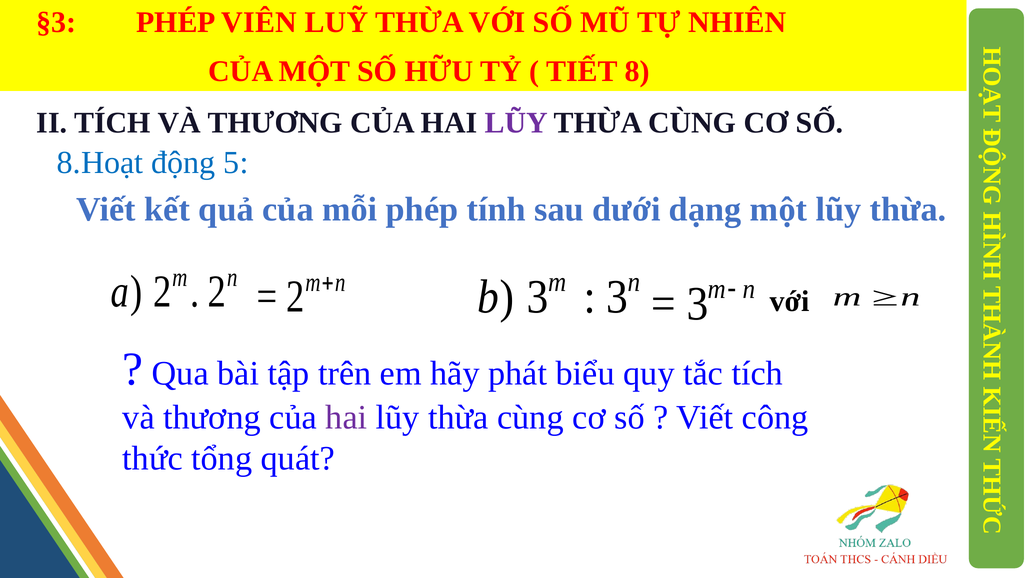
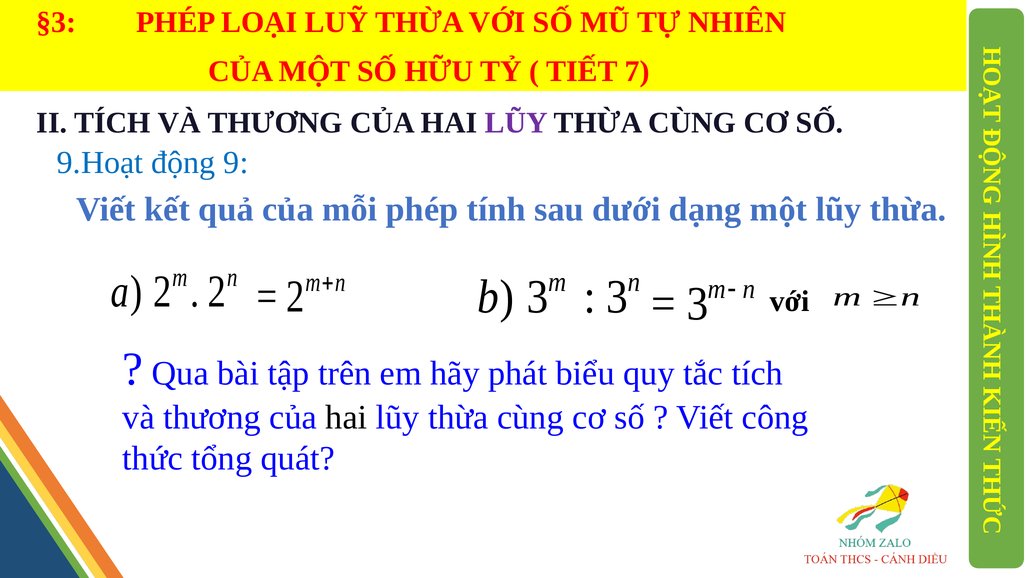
VIÊN: VIÊN -> LOẠI (259, 22)
8: 8 -> 7 (637, 71)
8.Hoạt: 8.Hoạt -> 9.Hoạt (100, 163)
5: 5 -> 9 (236, 163)
hai colour: purple -> black (346, 417)
